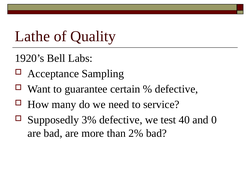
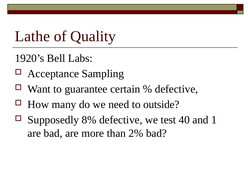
service: service -> outside (161, 104)
3%: 3% -> 8% (89, 120)
0: 0 -> 1 (214, 120)
